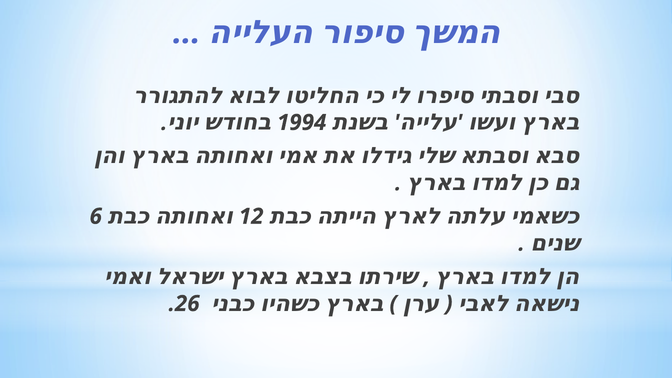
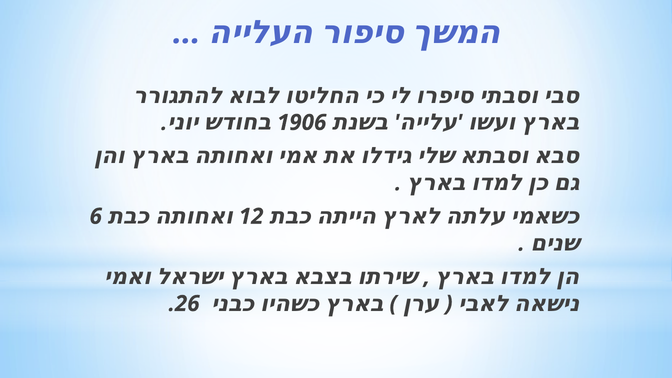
1994: 1994 -> 1906 (302, 123)
